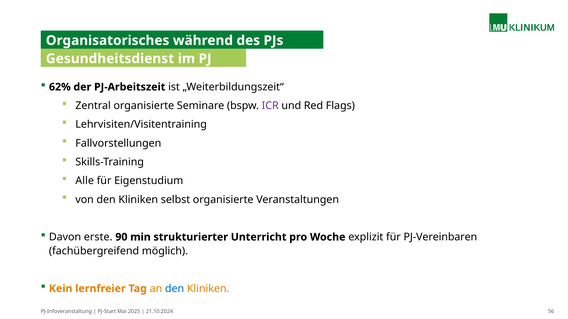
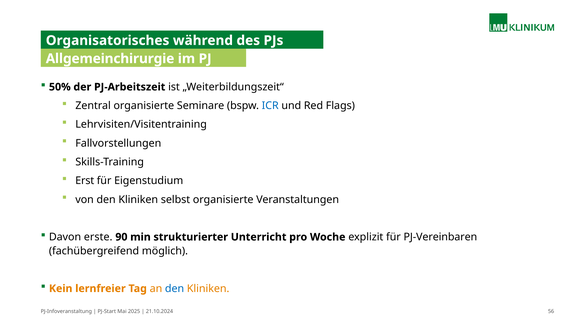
Gesundheitsdienst: Gesundheitsdienst -> Allgemeinchirurgie (110, 59)
62%: 62% -> 50% (60, 87)
ICR colour: purple -> blue (270, 106)
Alle: Alle -> Erst (85, 181)
